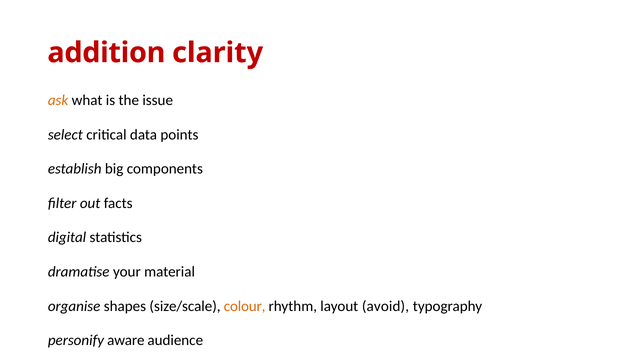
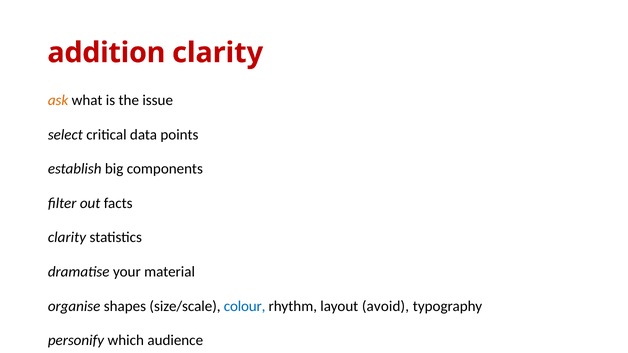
digital: digital -> clarity (67, 238)
colour colour: orange -> blue (245, 306)
aware: aware -> which (126, 341)
